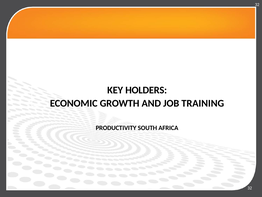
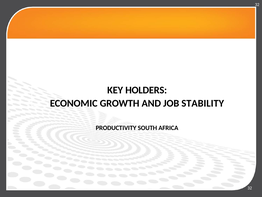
TRAINING: TRAINING -> STABILITY (203, 103)
